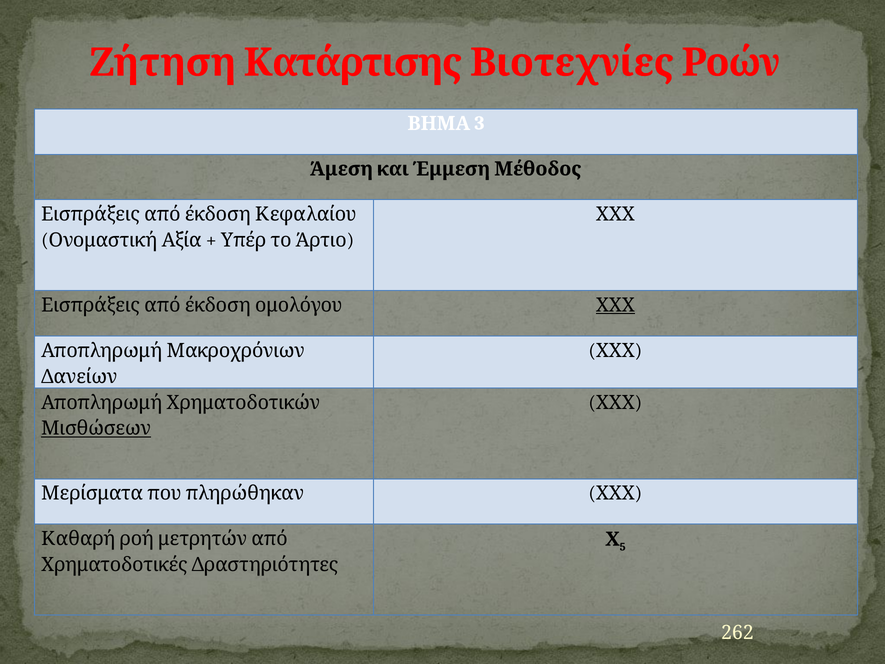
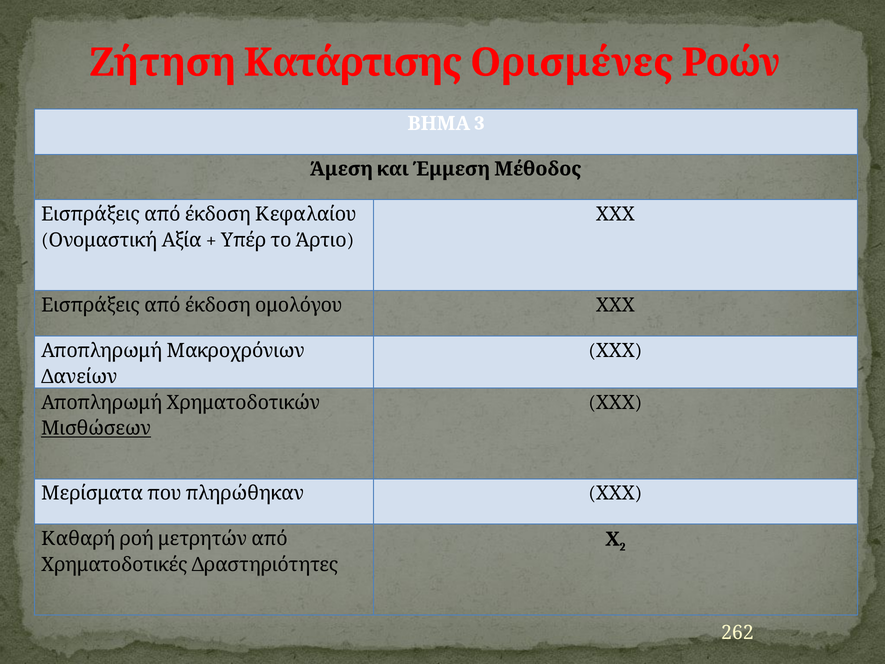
Βιοτεχνίες: Βιοτεχνίες -> Ορισμένες (572, 63)
ΧΧΧ underline: present -> none (615, 305)
5: 5 -> 2 (623, 547)
